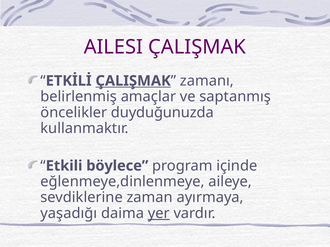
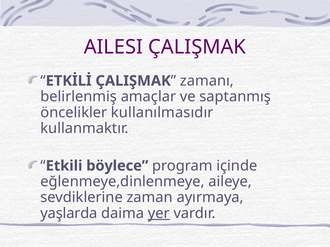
ÇALIŞMAK underline: present -> none (133, 81)
duyduğunuzda: duyduğunuzda -> kullanılmasıdır (162, 113)
yaşadığı: yaşadığı -> yaşlarda (69, 214)
